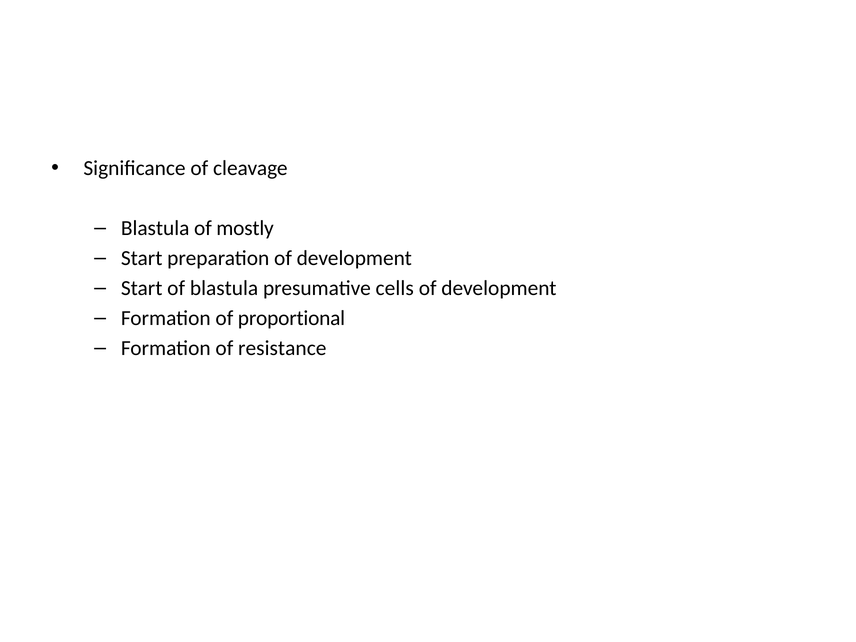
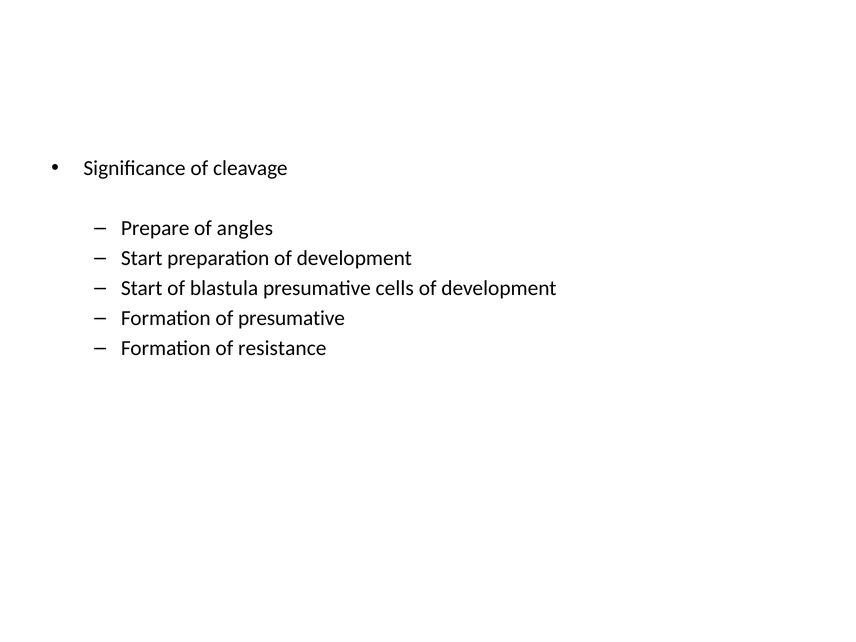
Blastula: Blastula -> Prepare (155, 228)
mostly: mostly -> angles (245, 228)
of proportional: proportional -> presumative (291, 318)
